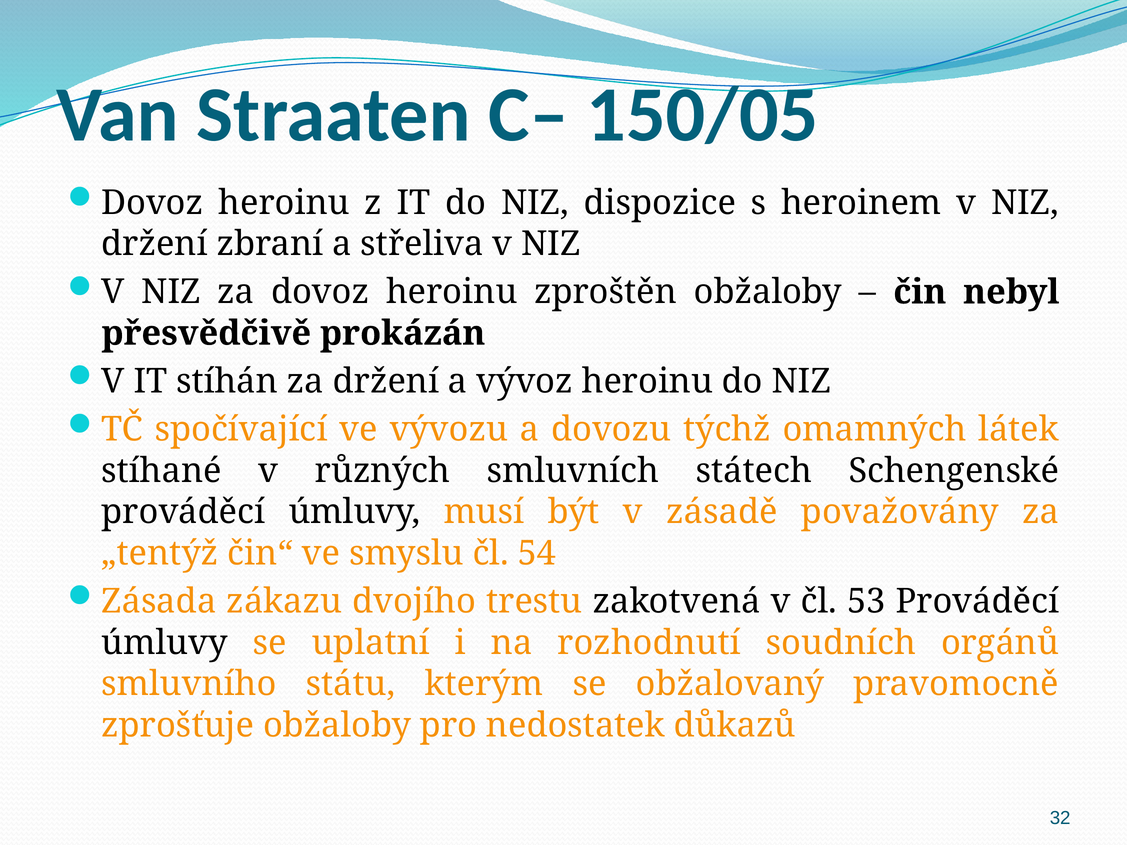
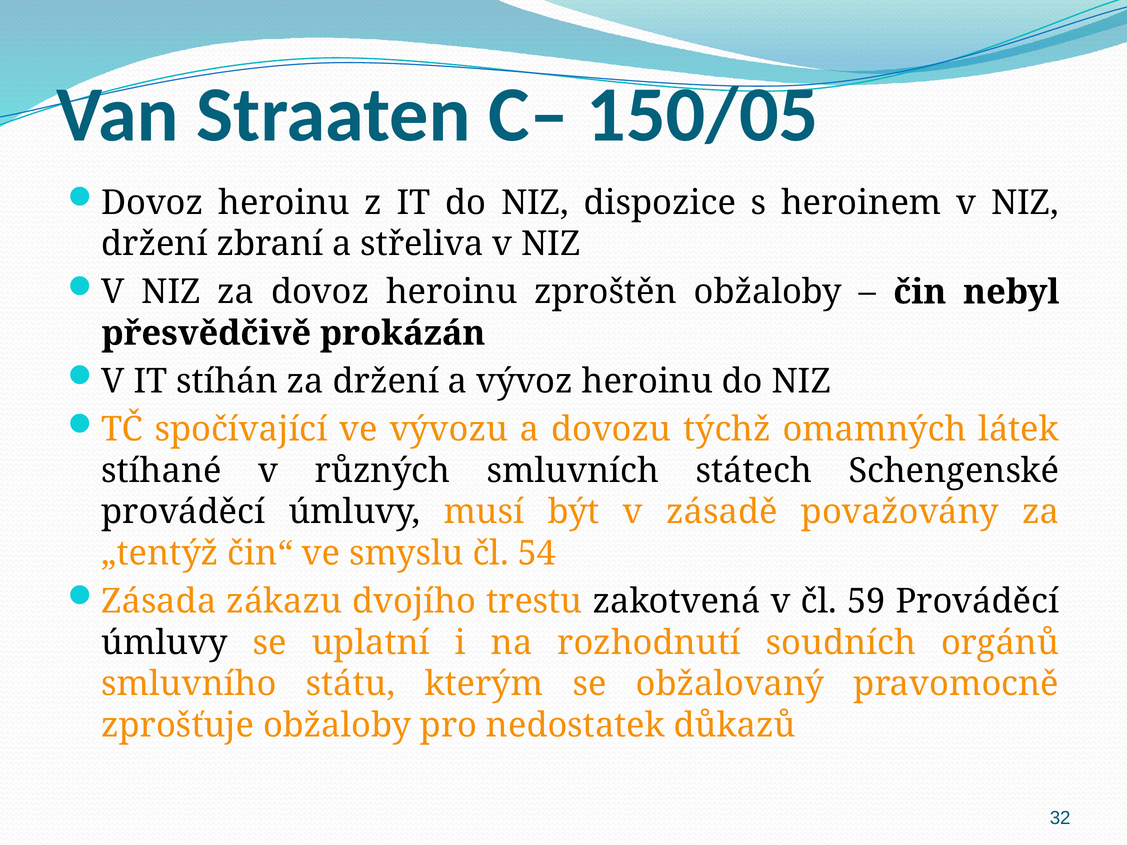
53: 53 -> 59 (866, 602)
